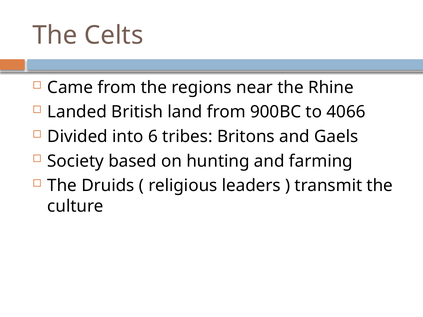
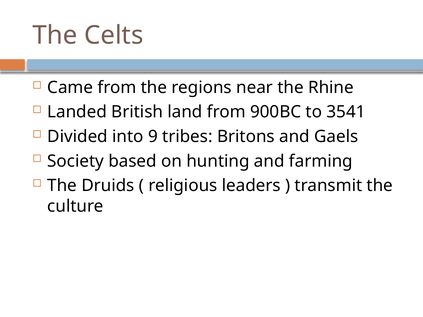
4066: 4066 -> 3541 (346, 112)
6: 6 -> 9 (153, 137)
